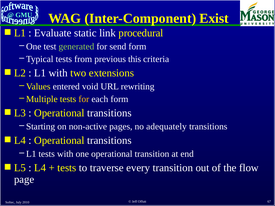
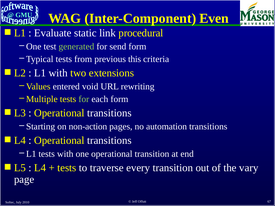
Exist: Exist -> Even (214, 18)
for colour: yellow -> light green (84, 99)
non-active: non-active -> non-action (88, 127)
adequately: adequately -> automation (167, 127)
flow: flow -> vary (249, 168)
